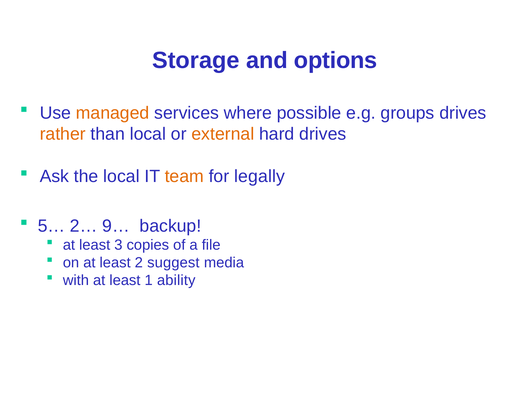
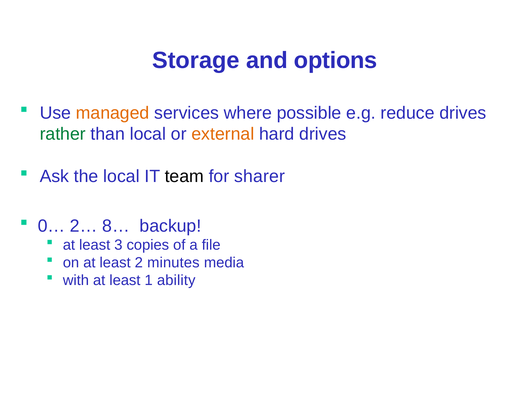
groups: groups -> reduce (408, 113)
rather colour: orange -> green (63, 134)
team colour: orange -> black (184, 176)
legally: legally -> sharer (260, 176)
5…: 5… -> 0… (51, 226)
9…: 9… -> 8… (116, 226)
suggest: suggest -> minutes (173, 263)
